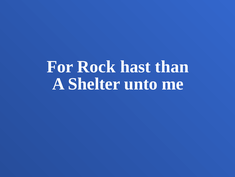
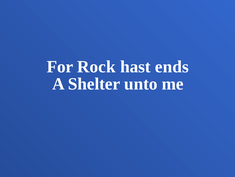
than: than -> ends (172, 66)
